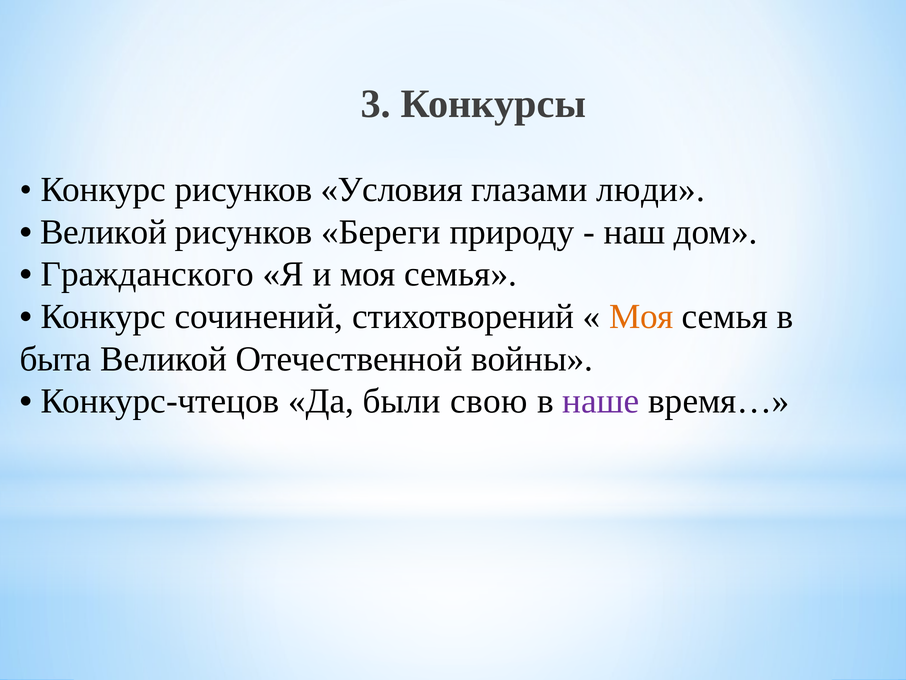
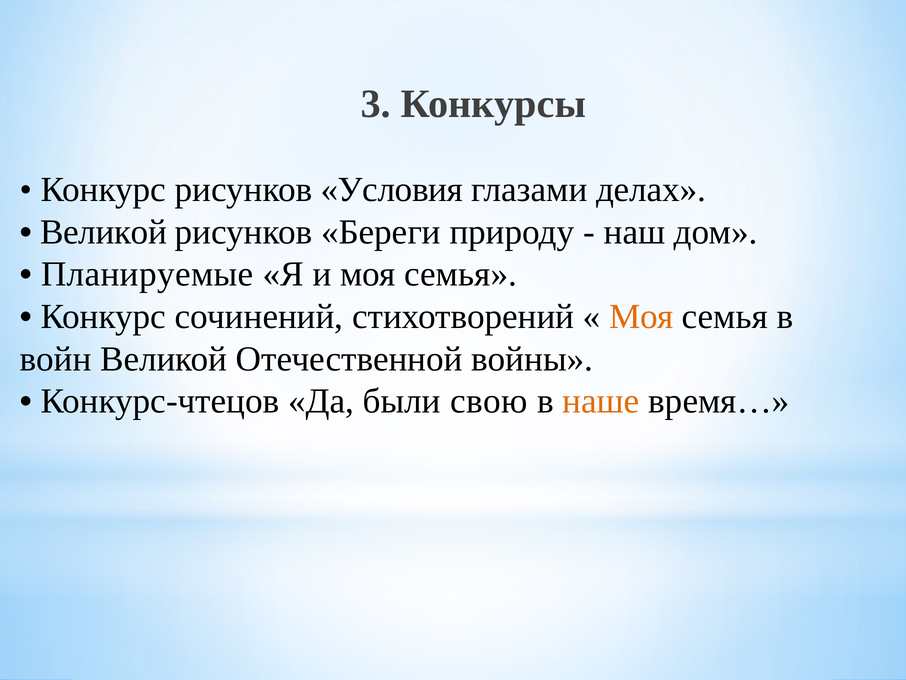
люди: люди -> делах (651, 190)
Гражданского: Гражданского -> Планируемые (147, 274)
быта: быта -> войн (56, 359)
наше colour: purple -> orange (601, 401)
